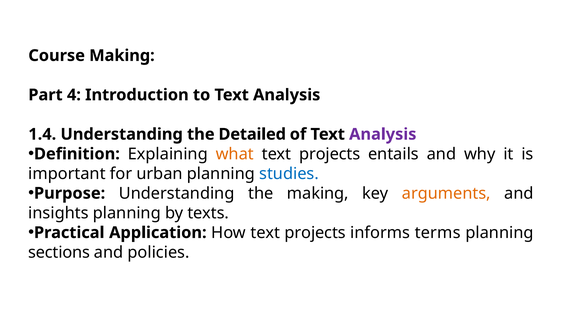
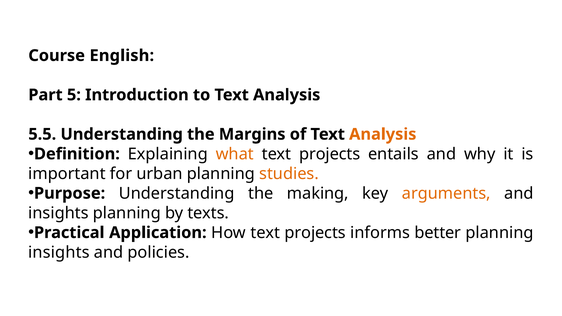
Course Making: Making -> English (122, 56)
4: 4 -> 5 (74, 95)
1.4: 1.4 -> 5.5 (42, 134)
Detailed: Detailed -> Margins (252, 134)
Analysis colour: purple -> orange (383, 134)
studies colour: blue -> orange (289, 174)
terms: terms -> better (438, 233)
sections: sections -> insights (59, 252)
